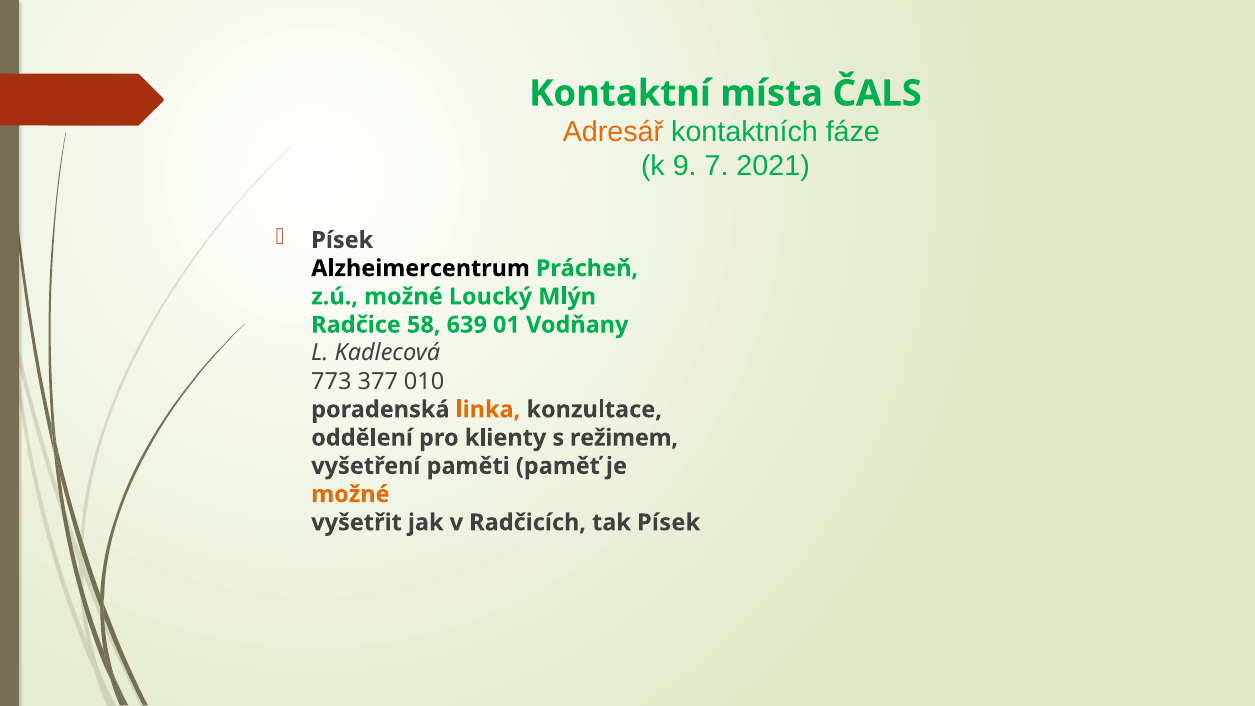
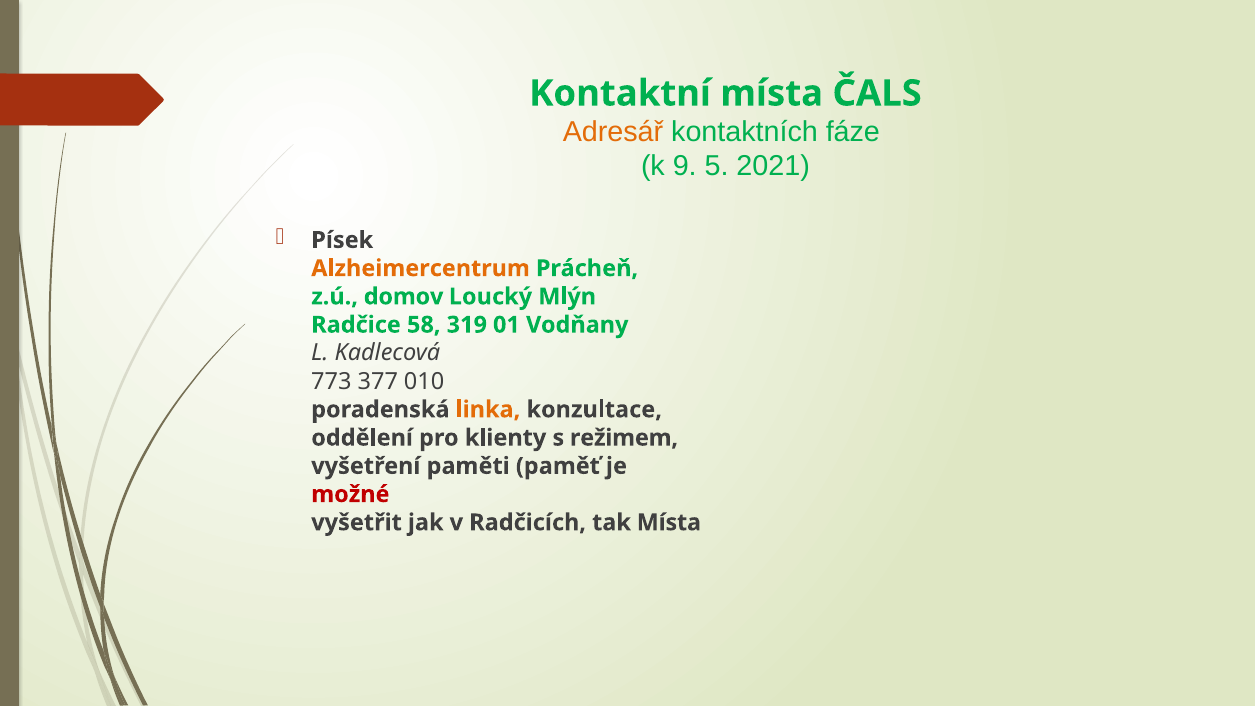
7: 7 -> 5 (717, 166)
Alzheimercentrum colour: black -> orange (421, 268)
z.ú možné: možné -> domov (404, 297)
639: 639 -> 319 (467, 325)
možné colour: orange -> red (350, 494)
tak Písek: Písek -> Místa (669, 522)
